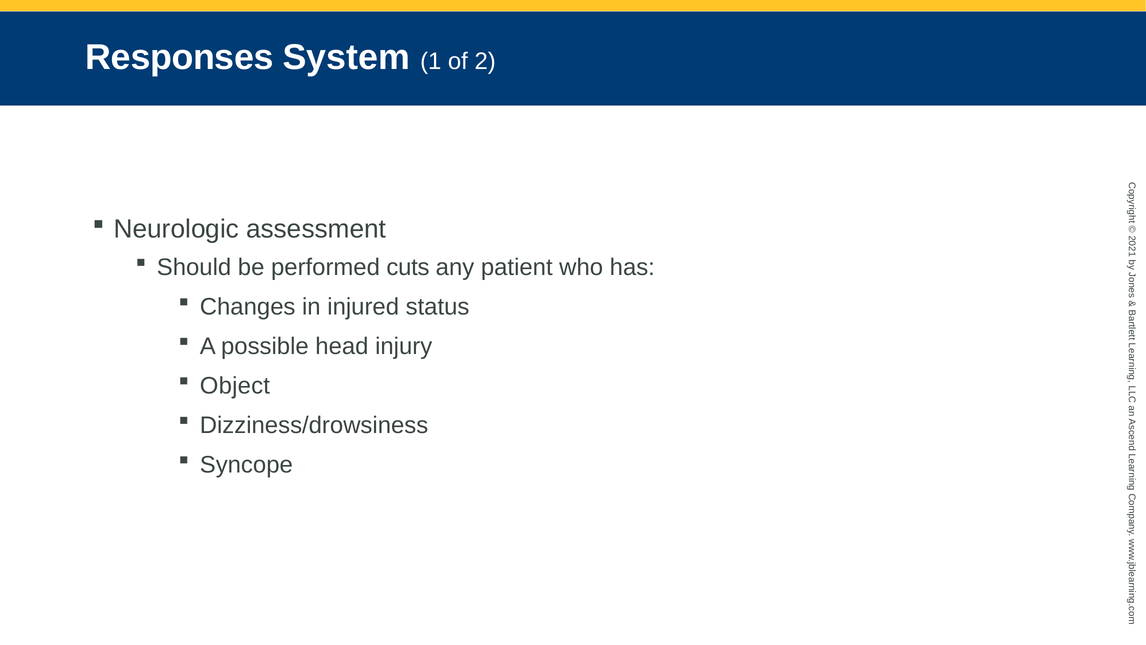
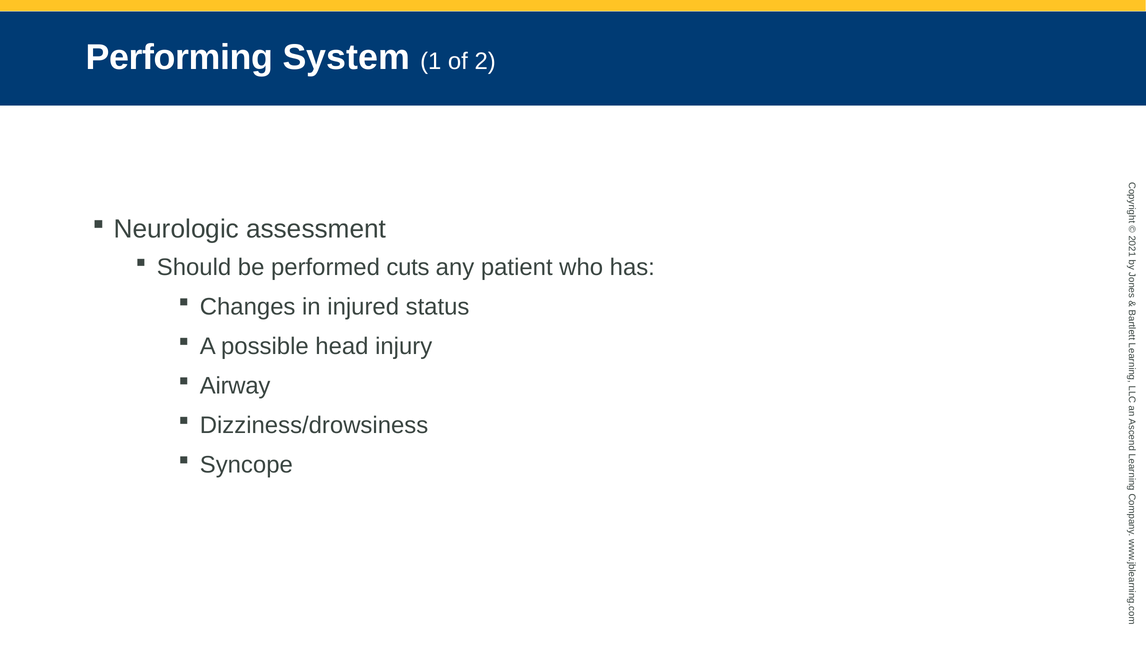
Responses: Responses -> Performing (179, 58)
Object: Object -> Airway (235, 386)
